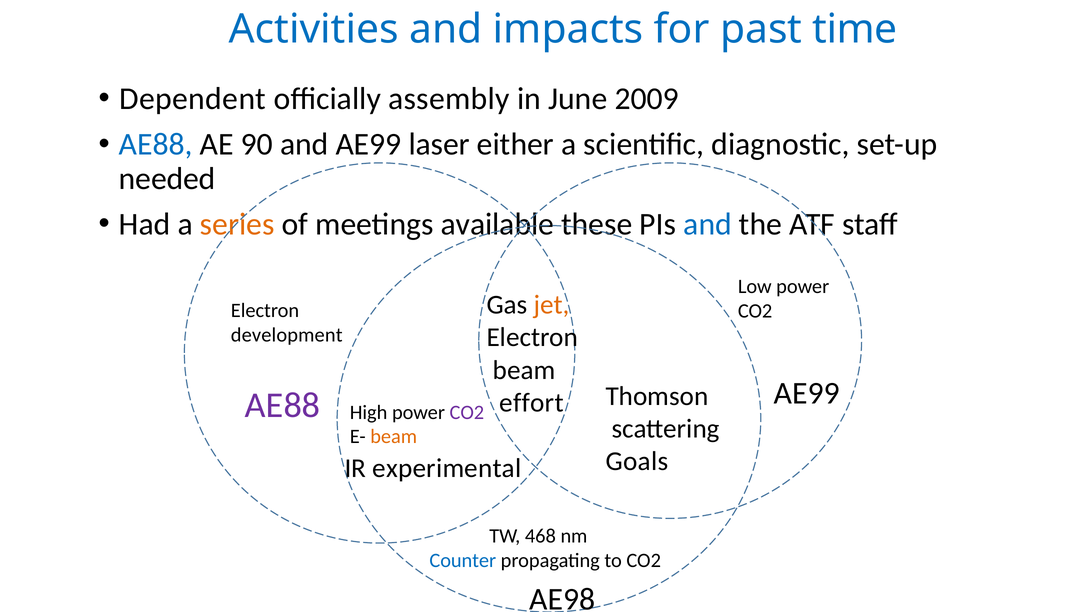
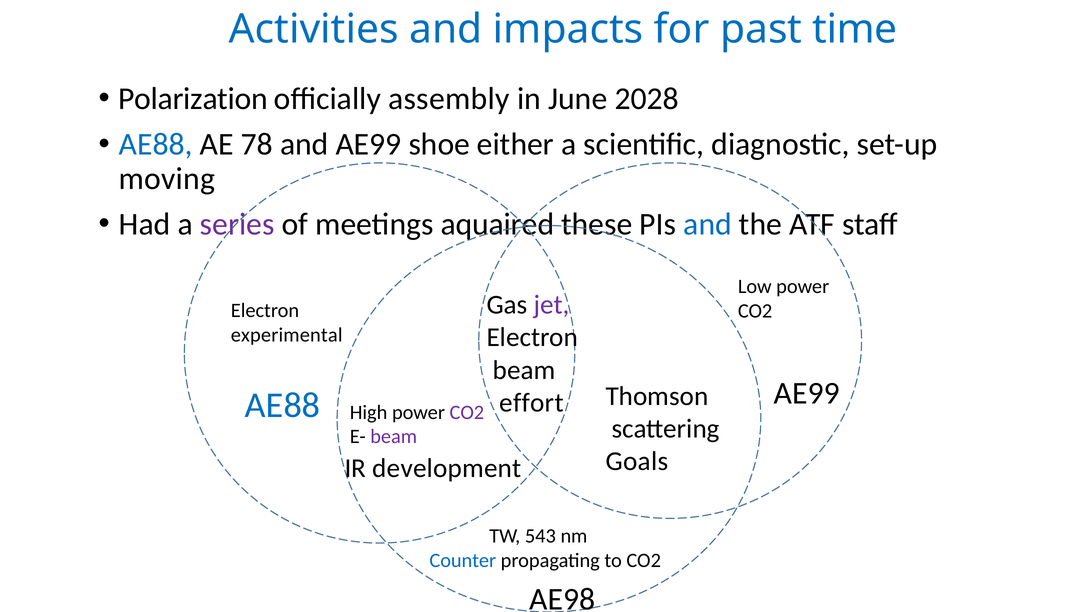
Dependent: Dependent -> Polarization (193, 99)
2009: 2009 -> 2028 (647, 99)
90: 90 -> 78 (257, 144)
laser: laser -> shoe (439, 144)
needed: needed -> moving (167, 179)
series colour: orange -> purple (237, 224)
available: available -> aquaired (497, 224)
jet colour: orange -> purple (552, 305)
development: development -> experimental (287, 335)
AE88 colour: purple -> blue (283, 405)
beam colour: orange -> purple (394, 437)
experimental: experimental -> development (447, 468)
468: 468 -> 543 (540, 536)
